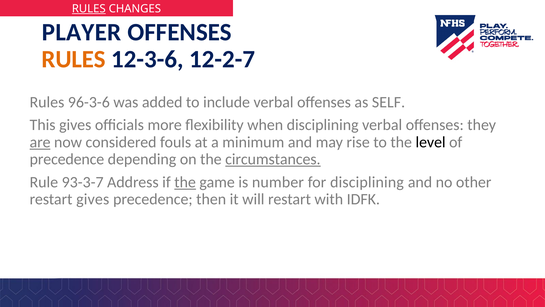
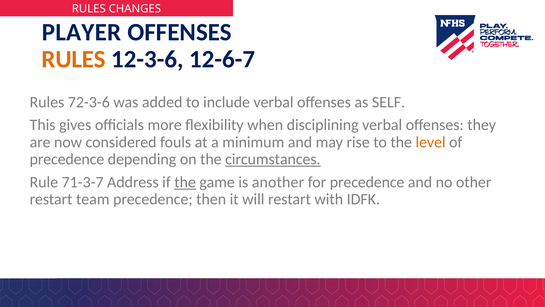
RULES underline: present -> none (89, 9)
12-2-7: 12-2-7 -> 12-6-7 (222, 59)
96-3-6: 96-3-6 -> 72-3-6 (89, 102)
are underline: present -> none (40, 142)
level colour: black -> orange (431, 142)
93-3-7: 93-3-7 -> 71-3-7 (83, 182)
number: number -> another (278, 182)
for disciplining: disciplining -> precedence (367, 182)
restart gives: gives -> team (93, 199)
